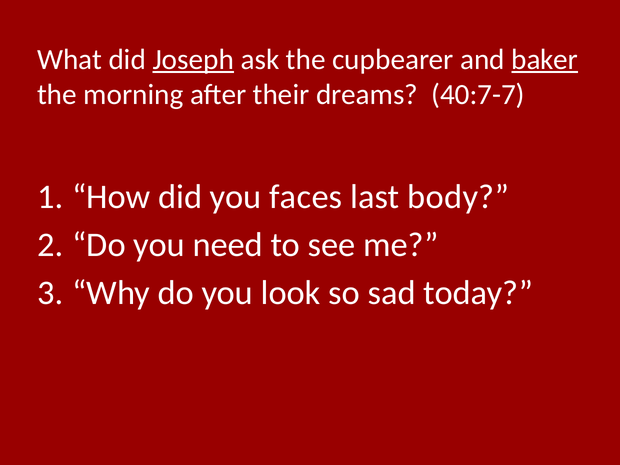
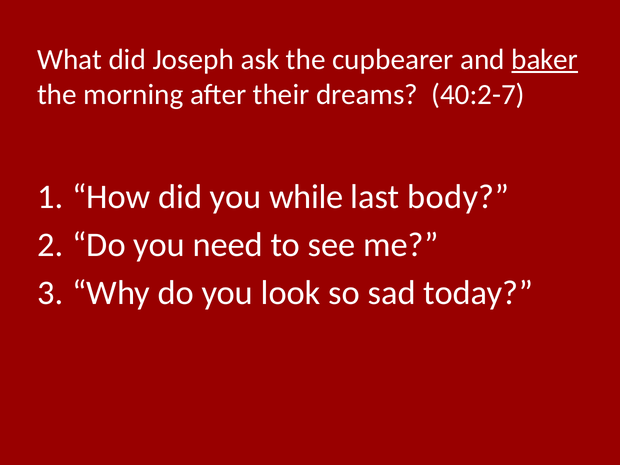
Joseph underline: present -> none (193, 59)
40:7-7: 40:7-7 -> 40:2-7 (478, 95)
faces: faces -> while (306, 197)
